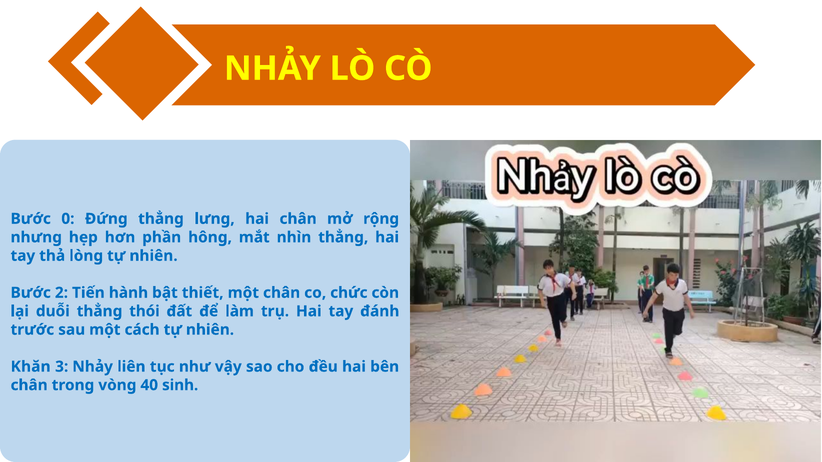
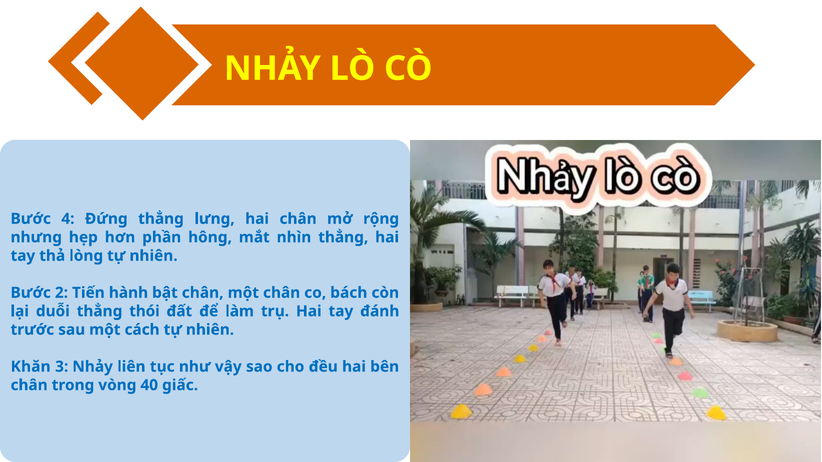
0: 0 -> 4 (68, 219)
bật thiết: thiết -> chân (203, 293)
chức: chức -> bách (349, 293)
sinh: sinh -> giấc (180, 385)
